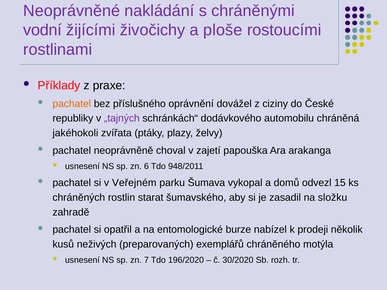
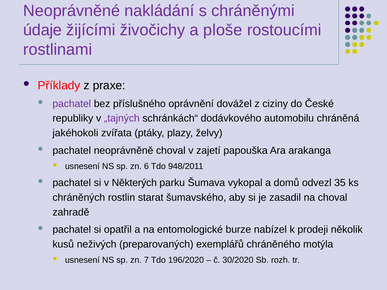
vodní: vodní -> údaje (43, 30)
pachatel colour: orange -> purple (72, 104)
Veřejném: Veřejném -> Některých (134, 183)
15: 15 -> 35 (340, 183)
na složku: složku -> choval (333, 198)
